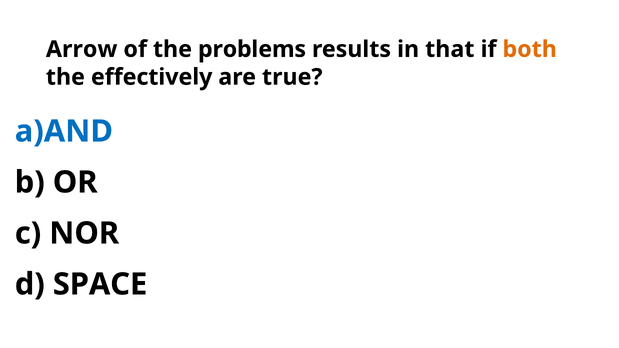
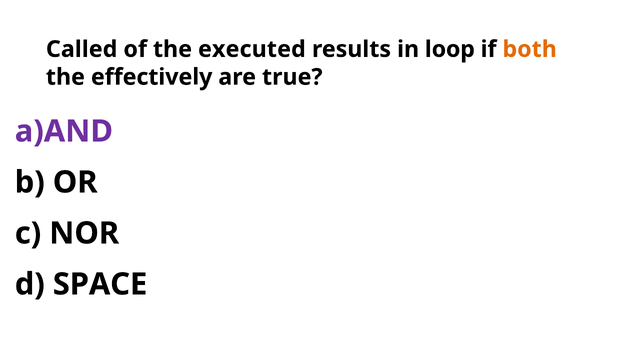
Arrow: Arrow -> Called (82, 49)
problems: problems -> executed (252, 49)
that: that -> loop (450, 49)
a)AND colour: blue -> purple (64, 131)
